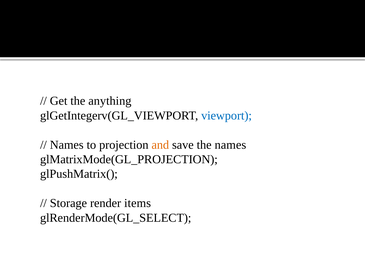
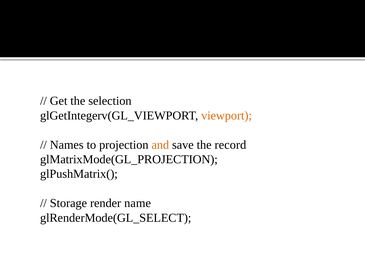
anything: anything -> selection (110, 101)
viewport colour: blue -> orange (227, 115)
the names: names -> record (230, 145)
items: items -> name (138, 203)
